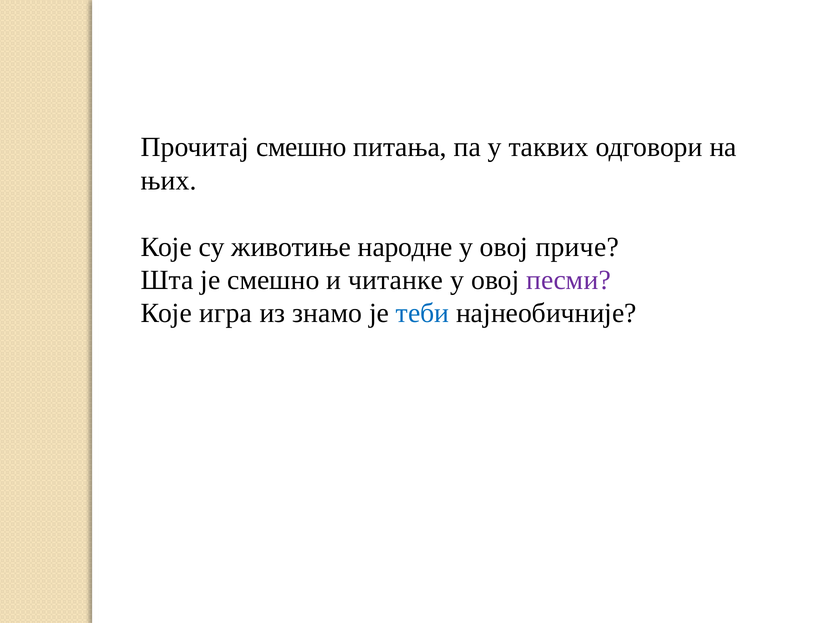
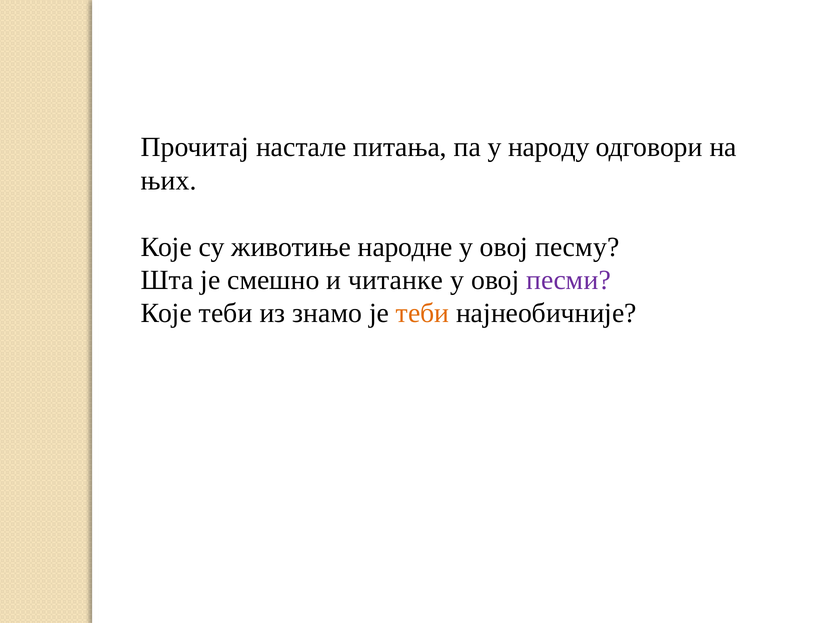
Прочитај смешно: смешно -> настале (301, 147)
таквих: таквих -> народу (549, 147)
приче: приче -> песму (577, 247)
Које игра: игра -> теби (226, 313)
теби colour: blue -> orange (423, 313)
